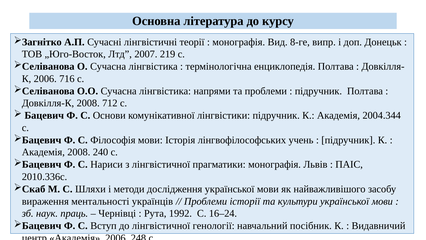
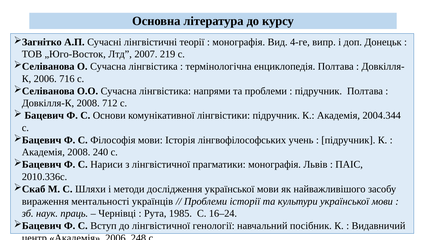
8-ге: 8-ге -> 4-ге (300, 42)
1992: 1992 -> 1985 (180, 213)
